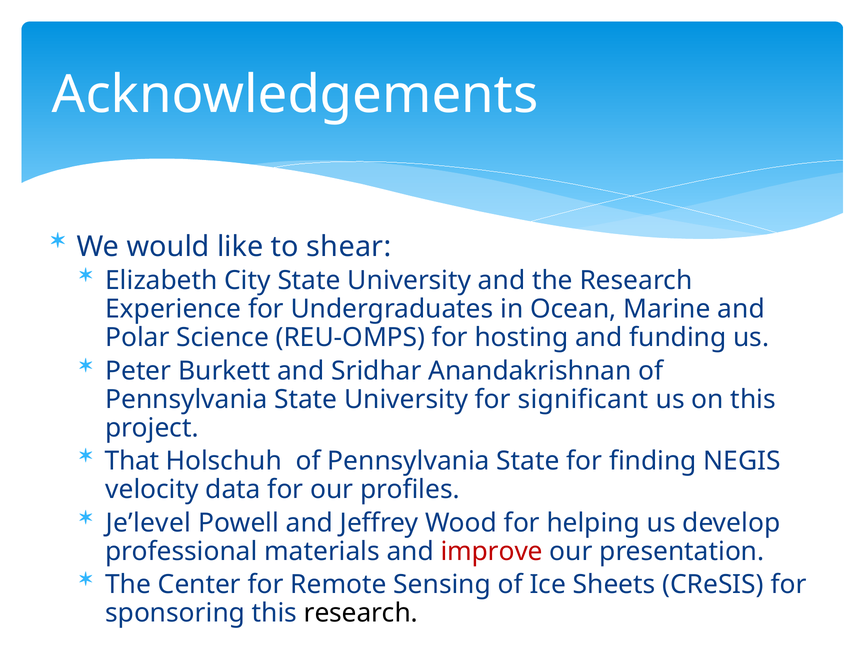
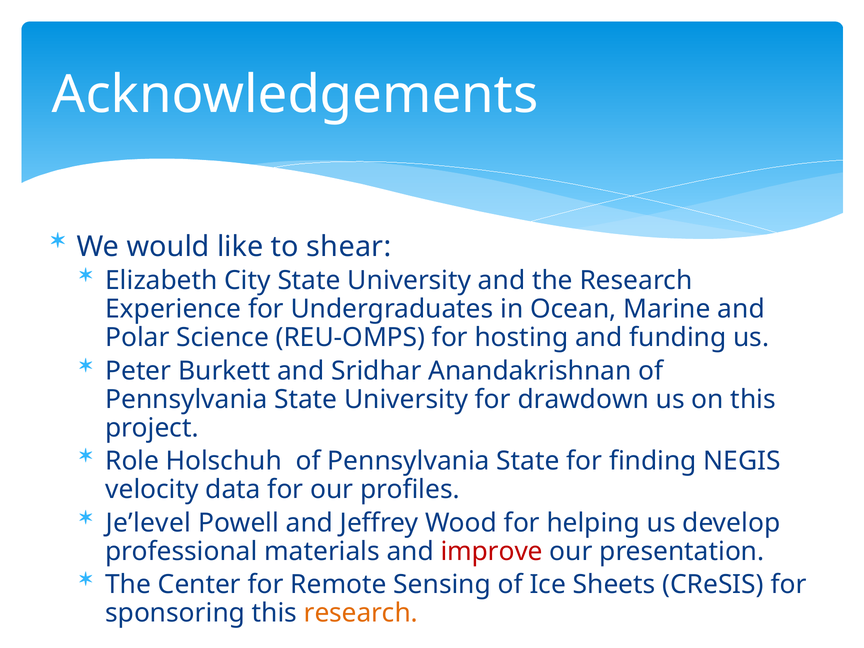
significant: significant -> drawdown (583, 400)
That: That -> Role (132, 461)
research colour: black -> orange (361, 613)
